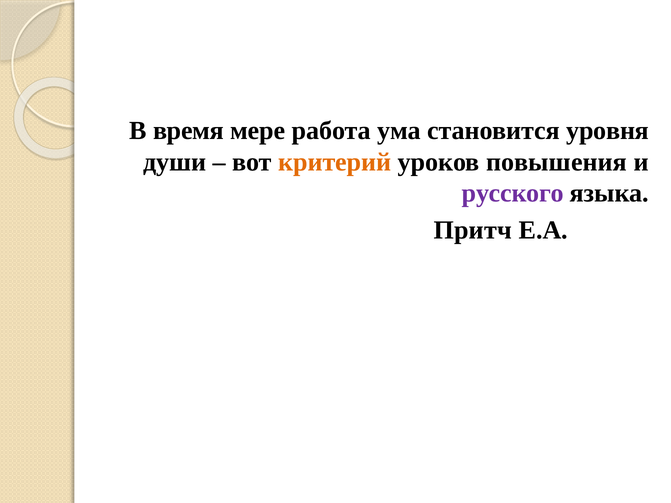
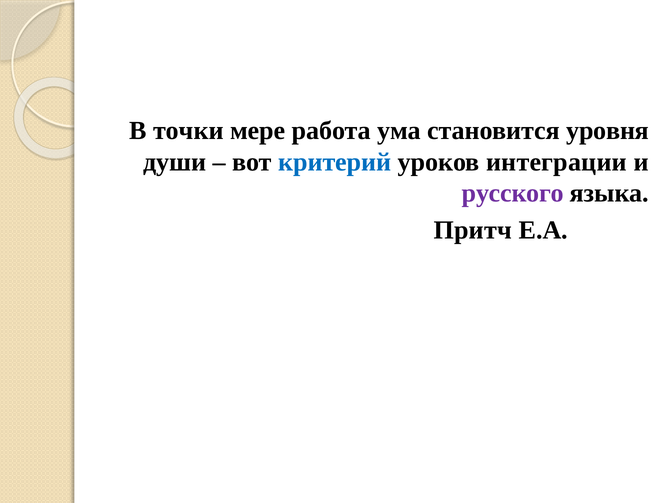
время: время -> точки (188, 131)
критерий colour: orange -> blue (335, 162)
повышения: повышения -> интеграции (556, 162)
